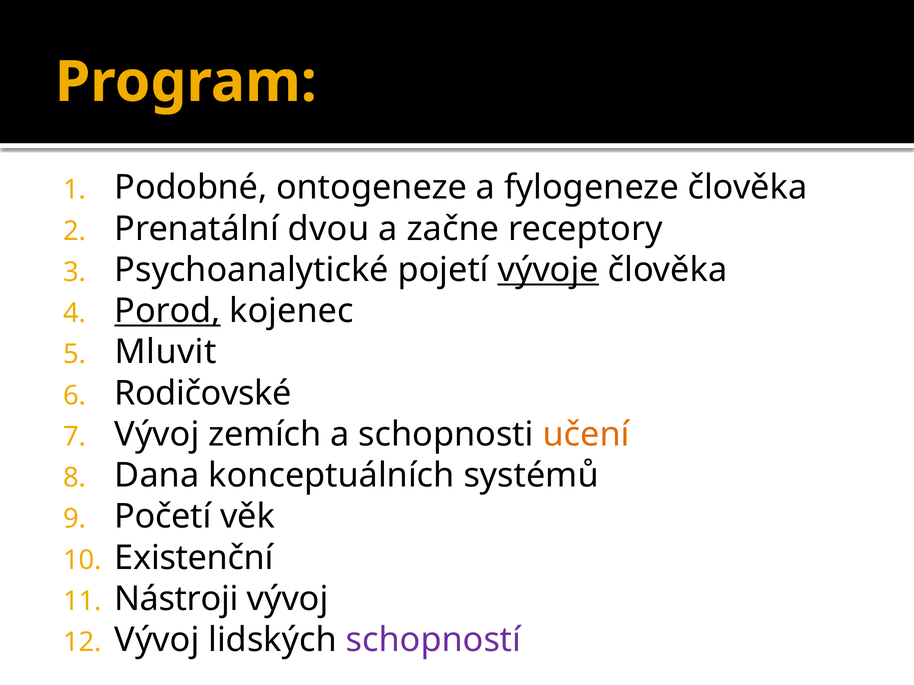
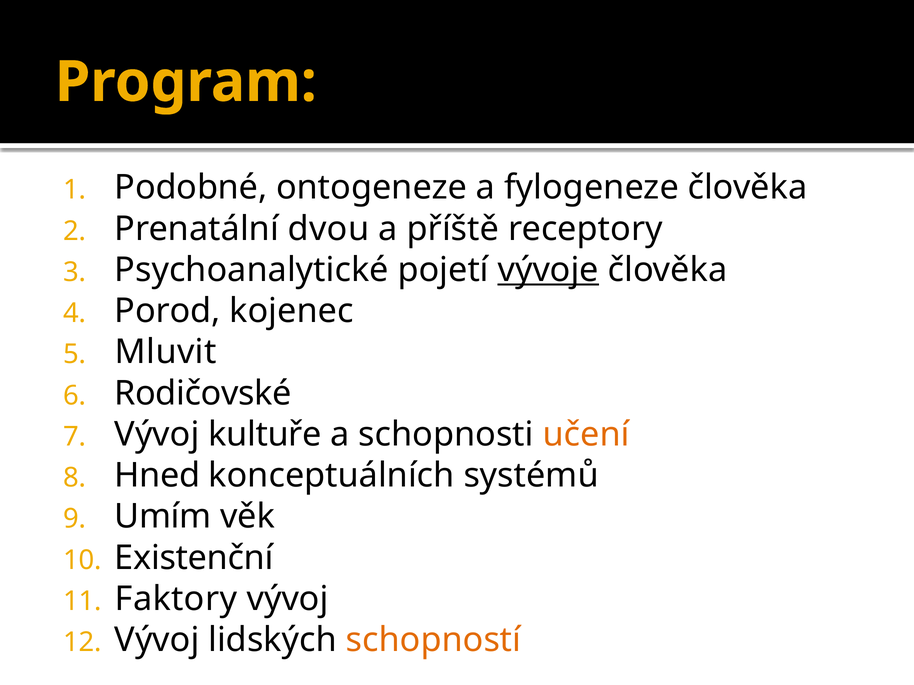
začne: začne -> příště (453, 229)
Porod underline: present -> none (168, 311)
zemích: zemích -> kultuře (265, 435)
Dana: Dana -> Hned (157, 476)
Početí: Početí -> Umím (163, 517)
Nástroji: Nástroji -> Faktory (176, 599)
schopností colour: purple -> orange (433, 641)
